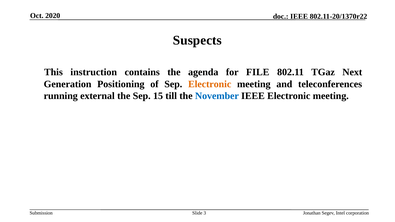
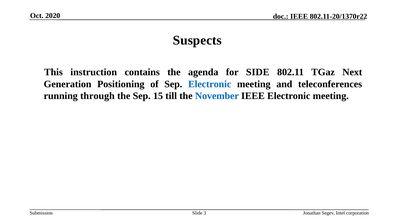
FILE: FILE -> SIDE (258, 72)
Electronic colour: orange -> blue (210, 84)
external: external -> through (97, 96)
